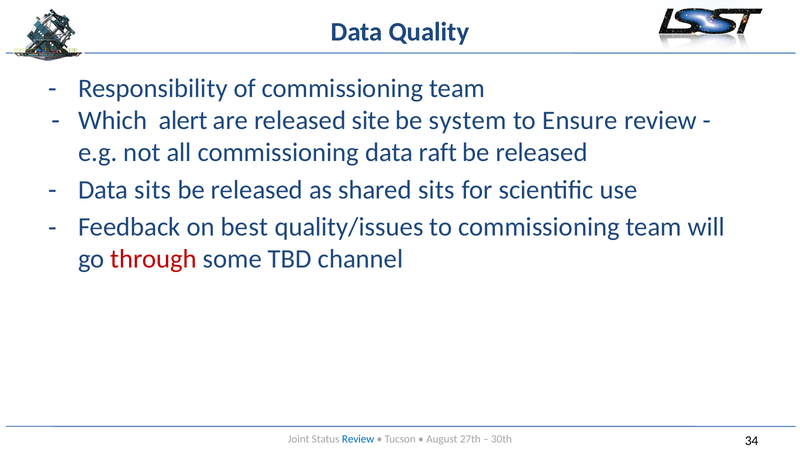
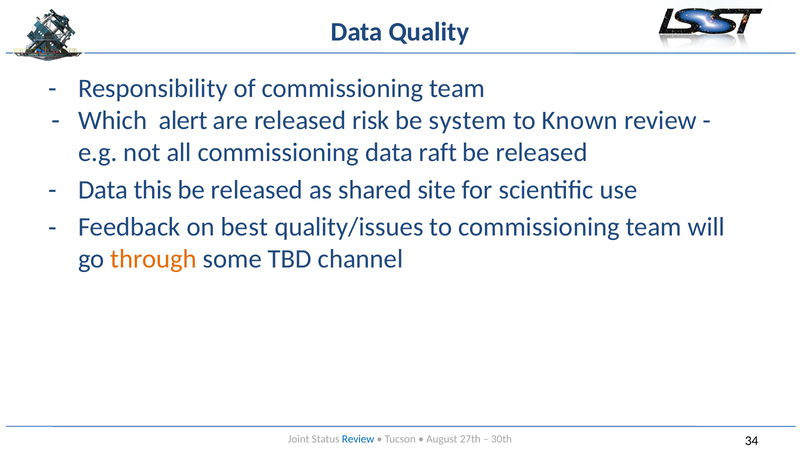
site: site -> risk (371, 120)
Ensure: Ensure -> Known (580, 120)
Data sits: sits -> this (153, 190)
shared sits: sits -> site (437, 190)
through colour: red -> orange (154, 259)
